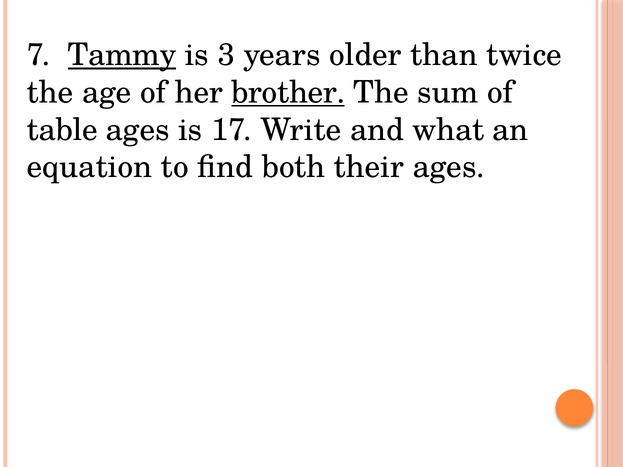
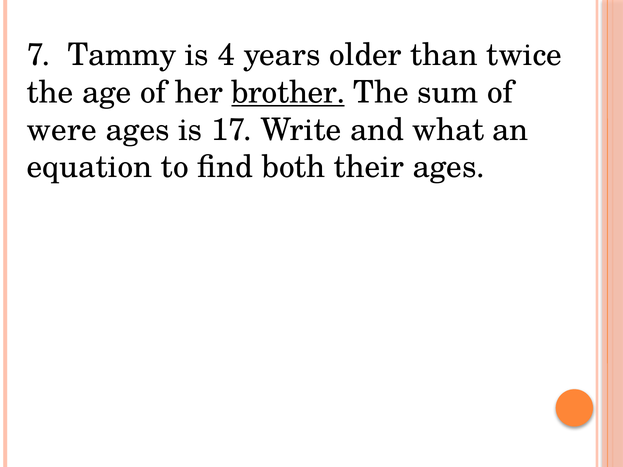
Tammy underline: present -> none (122, 55)
3: 3 -> 4 (226, 55)
table: table -> were (62, 130)
